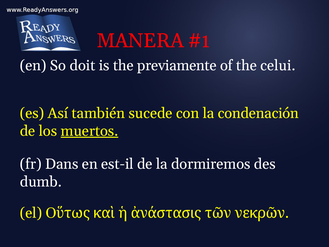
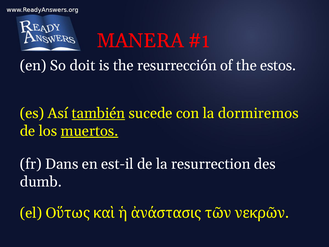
previamente: previamente -> resurrección (177, 66)
celui: celui -> estos (278, 66)
también underline: none -> present (98, 113)
condenación: condenación -> dormiremos (258, 113)
dormiremos: dormiremos -> resurrection (211, 164)
